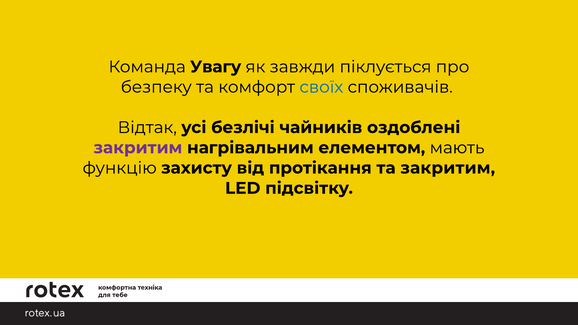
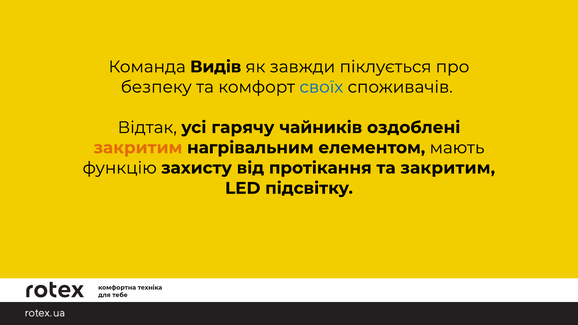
Увагу: Увагу -> Видів (216, 67)
безлічі: безлічі -> гарячу (243, 128)
закритим colour: purple -> orange (138, 148)
